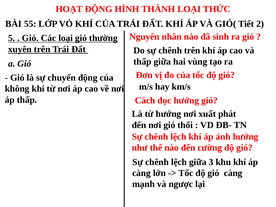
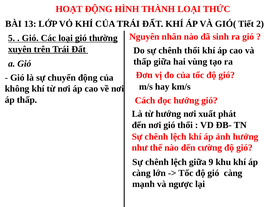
55: 55 -> 13 (30, 24)
chênh trên: trên -> thổi (192, 51)
3: 3 -> 9 (211, 162)
